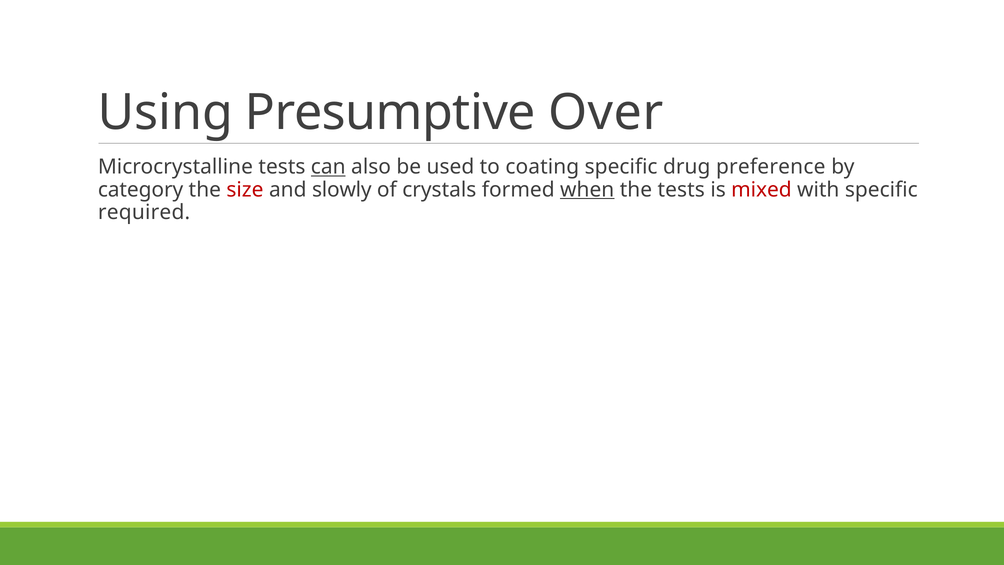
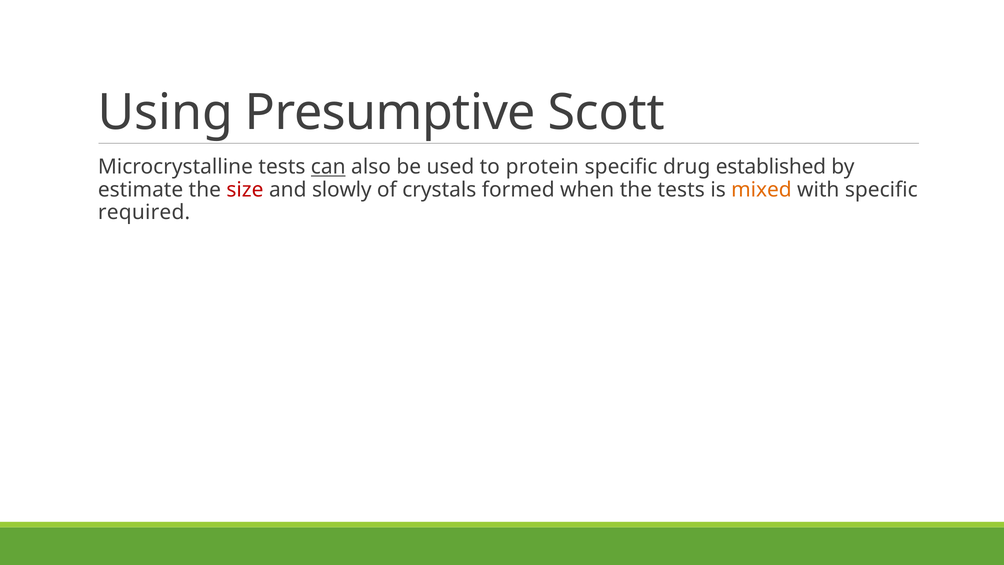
Over: Over -> Scott (606, 112)
coating: coating -> protein (542, 167)
preference: preference -> established (771, 167)
category: category -> estimate (141, 190)
when underline: present -> none (587, 190)
mixed colour: red -> orange (761, 190)
